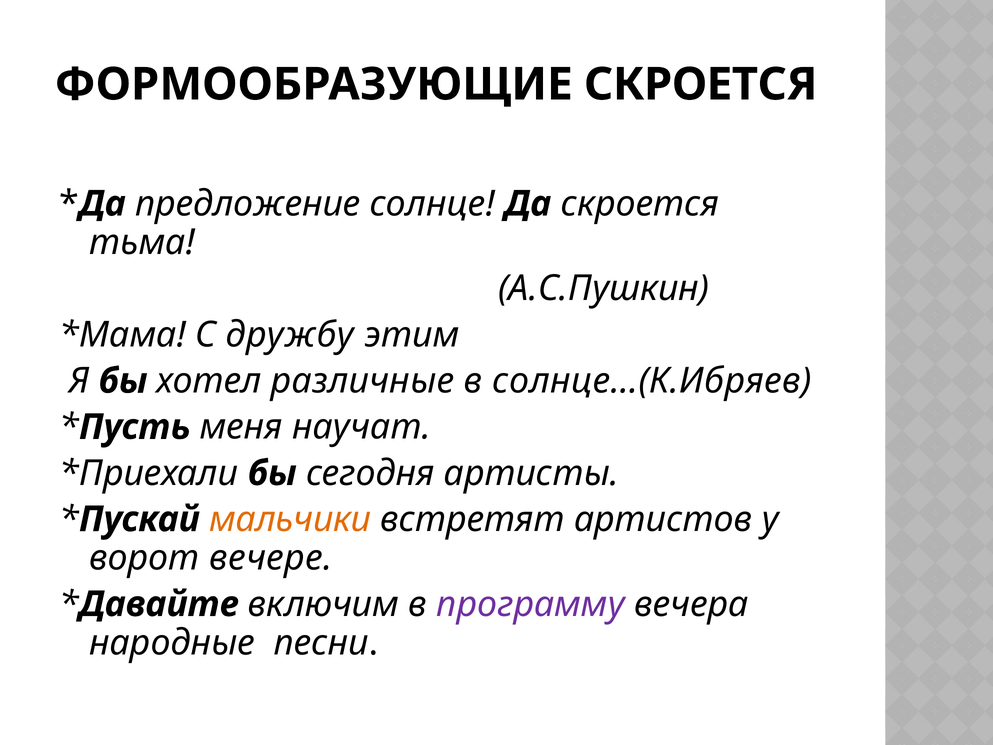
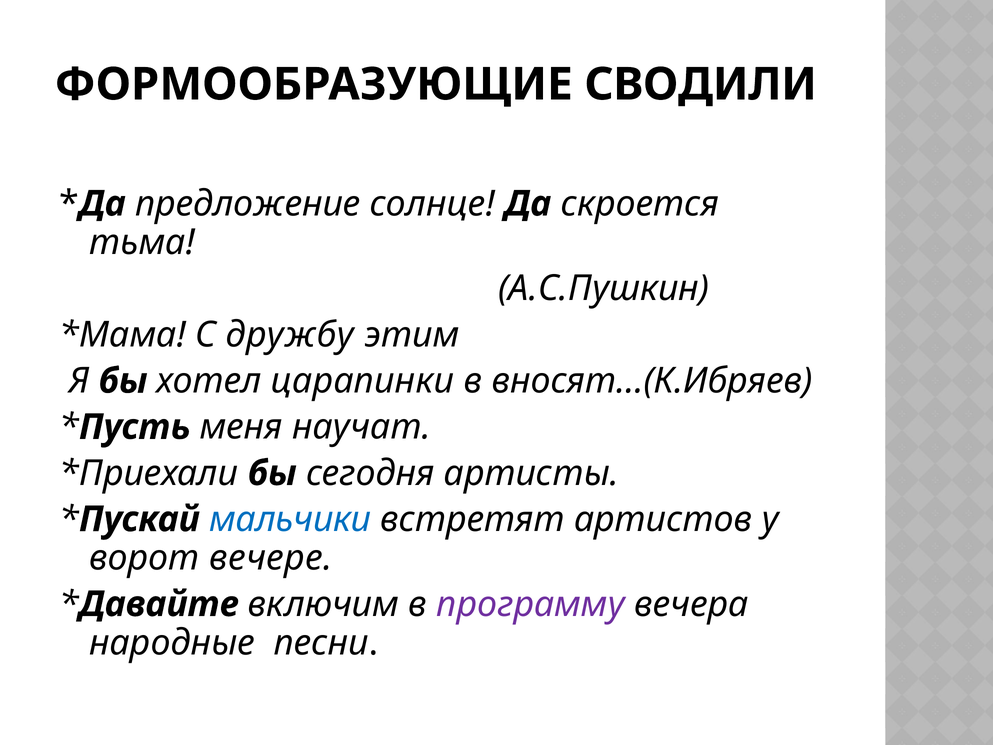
ФОРМООБРАЗУЮЩИЕ СКРОЕТСЯ: СКРОЕТСЯ -> СВОДИЛИ (701, 84)
различные: различные -> царапинки (363, 381)
солнце…(К.Ибряев: солнце…(К.Ибряев -> вносят…(К.Ибряев (652, 381)
мальчики colour: orange -> blue (290, 519)
